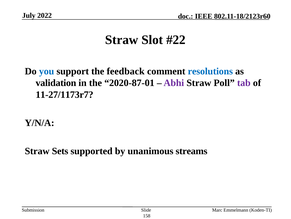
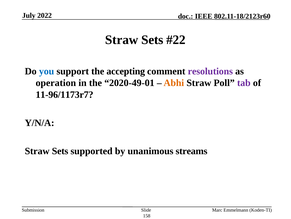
Slot: Slot -> Sets (152, 40)
feedback: feedback -> accepting (126, 71)
resolutions colour: blue -> purple (210, 71)
validation: validation -> operation (56, 83)
2020-87-01: 2020-87-01 -> 2020-49-01 (129, 83)
Abhi colour: purple -> orange (174, 83)
11-27/1173r7: 11-27/1173r7 -> 11-96/1173r7 (65, 94)
